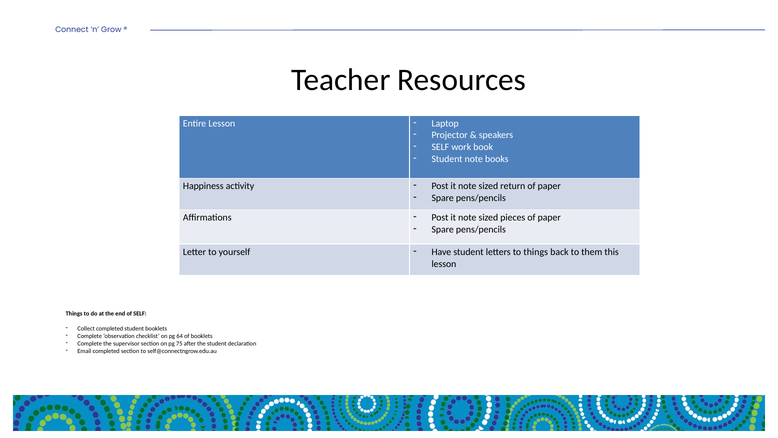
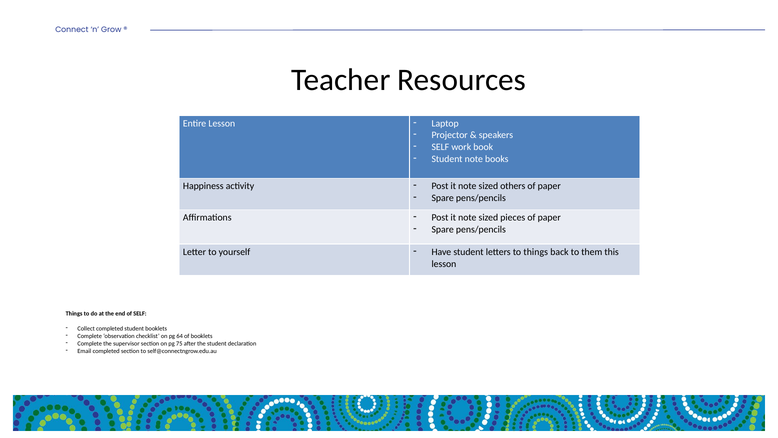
return: return -> others (513, 186)
